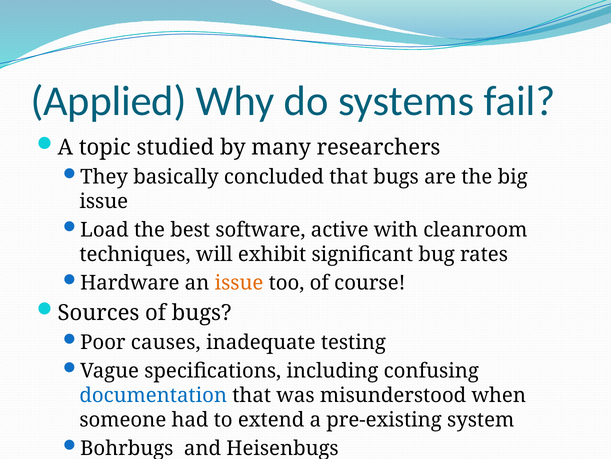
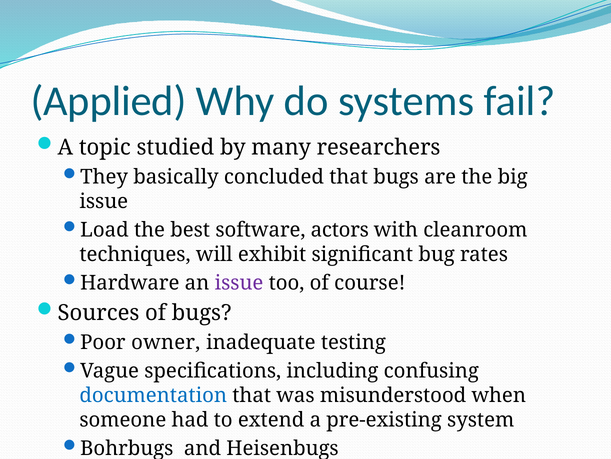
active: active -> actors (340, 229)
issue colour: orange -> purple (239, 282)
causes: causes -> owner (166, 342)
